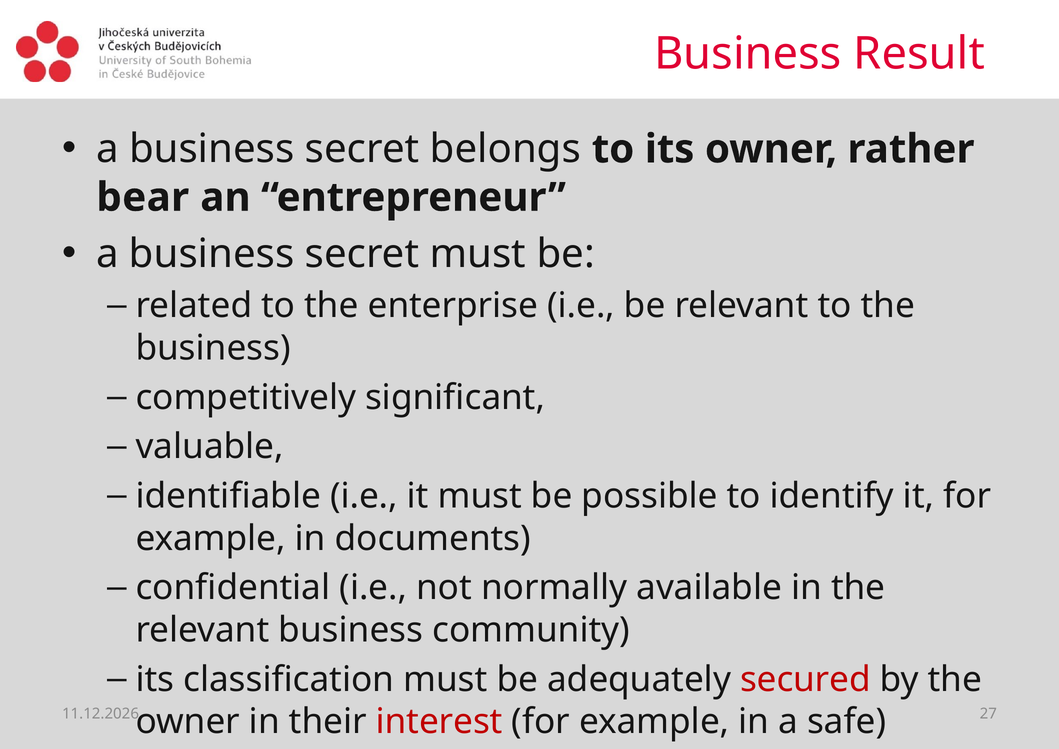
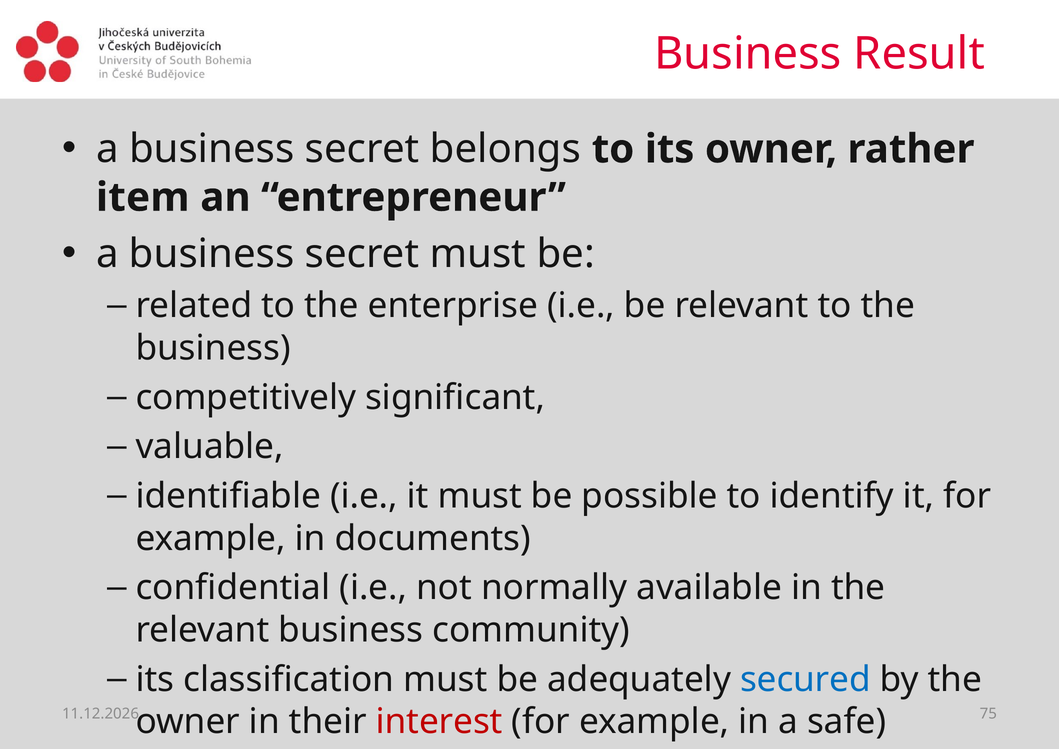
bear: bear -> item (143, 197)
secured colour: red -> blue (805, 679)
27: 27 -> 75 (988, 714)
